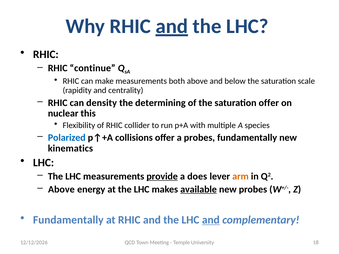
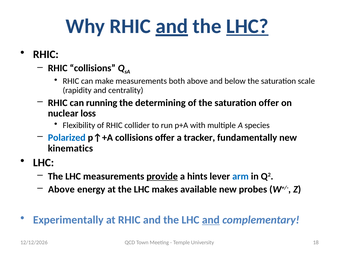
LHC underline: none -> present (247, 26)
RHIC continue: continue -> collisions (93, 68)
density: density -> running (102, 103)
this: this -> loss (88, 114)
a probes: probes -> tracker (199, 138)
does: does -> hints (197, 176)
arm colour: orange -> blue (240, 176)
available underline: present -> none (199, 190)
Fundamentally: Fundamentally -> Experimentally (68, 220)
